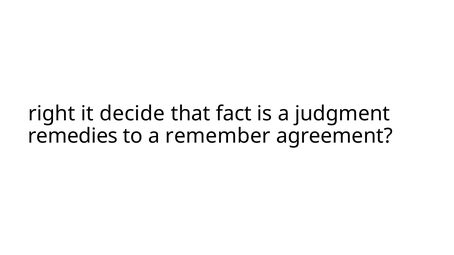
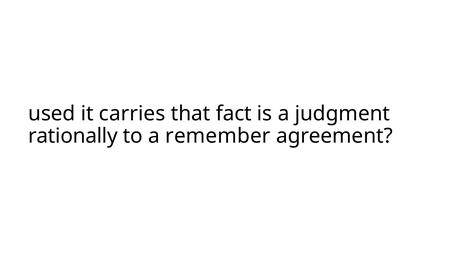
right: right -> used (52, 114)
decide: decide -> carries (132, 114)
remedies: remedies -> rationally (73, 136)
